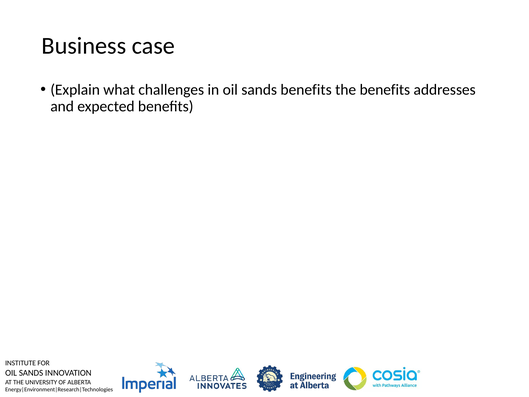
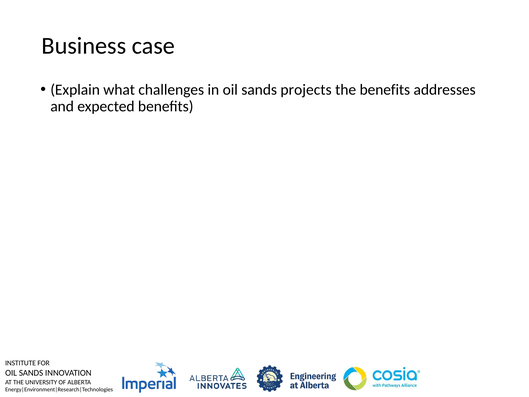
sands benefits: benefits -> projects (306, 90)
